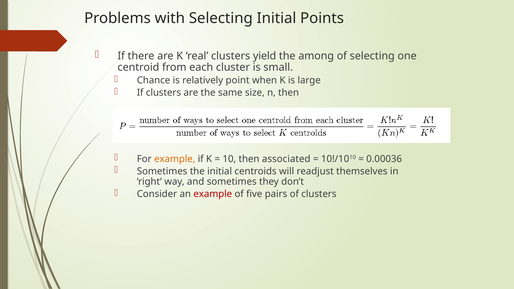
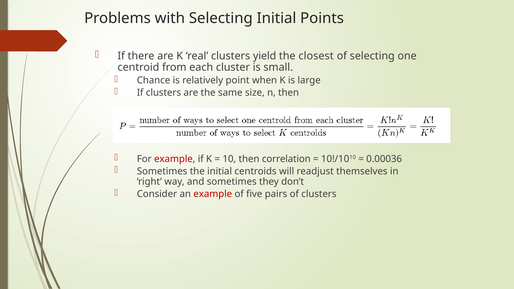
among: among -> closest (316, 56)
example colour: orange -> red (175, 159)
associated: associated -> correlation (286, 159)
